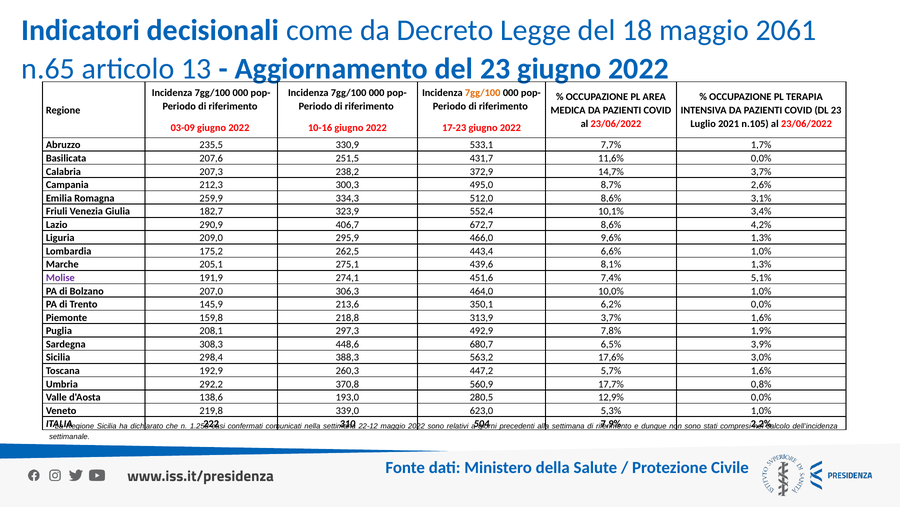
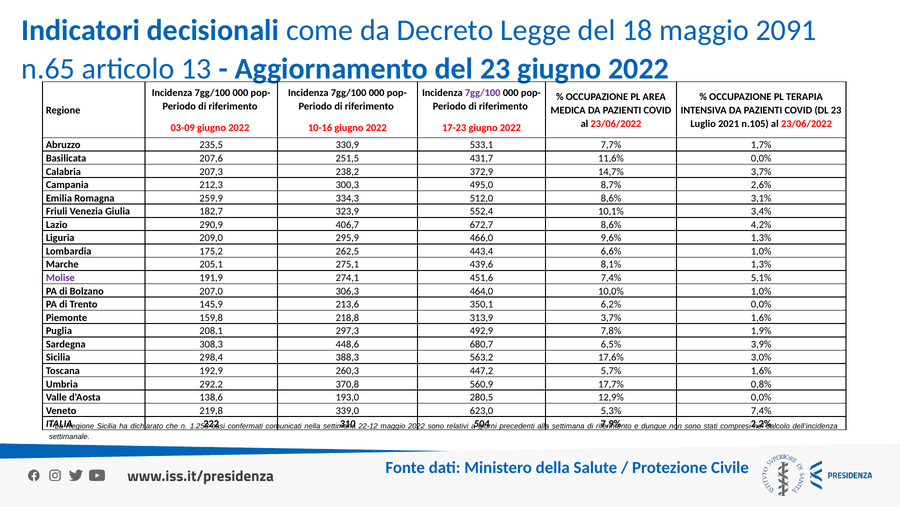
2061: 2061 -> 2091 (786, 30)
7gg/100 colour: orange -> purple (483, 93)
5,3% 1,0%: 1,0% -> 7,4% (761, 410)
